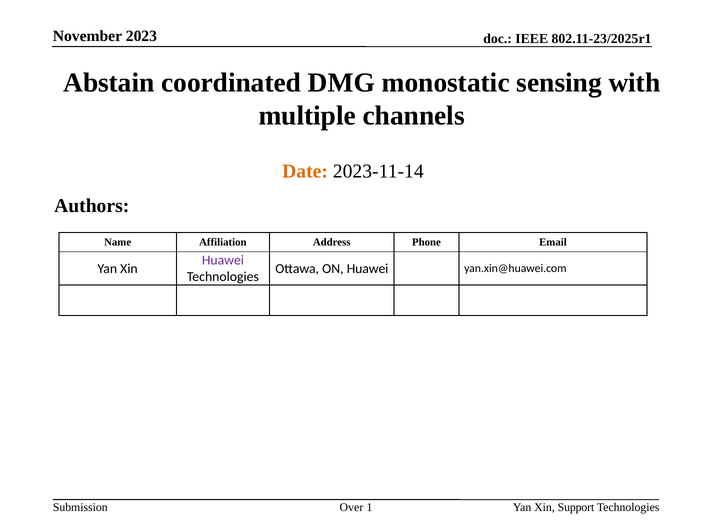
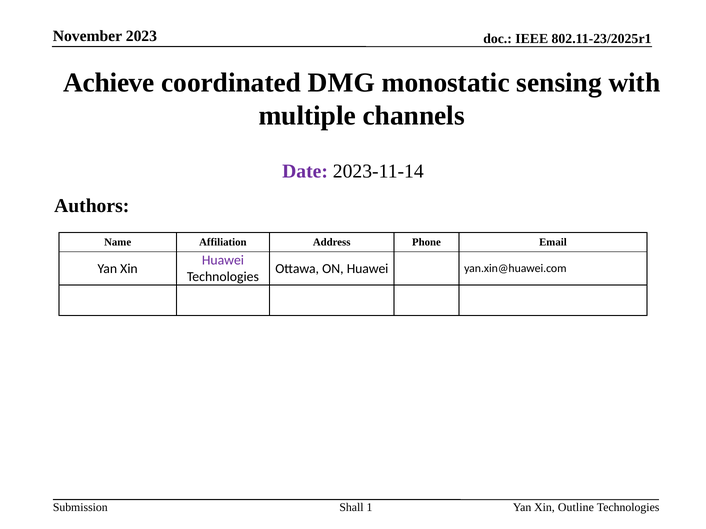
Abstain: Abstain -> Achieve (109, 83)
Date colour: orange -> purple (305, 172)
Over: Over -> Shall (351, 508)
Support: Support -> Outline (576, 508)
